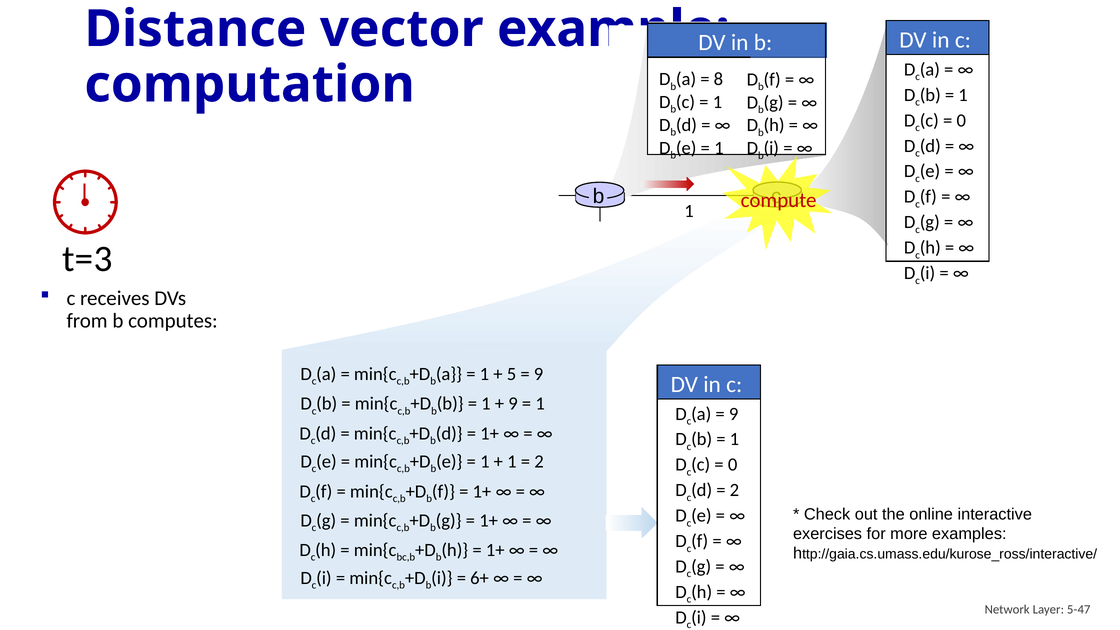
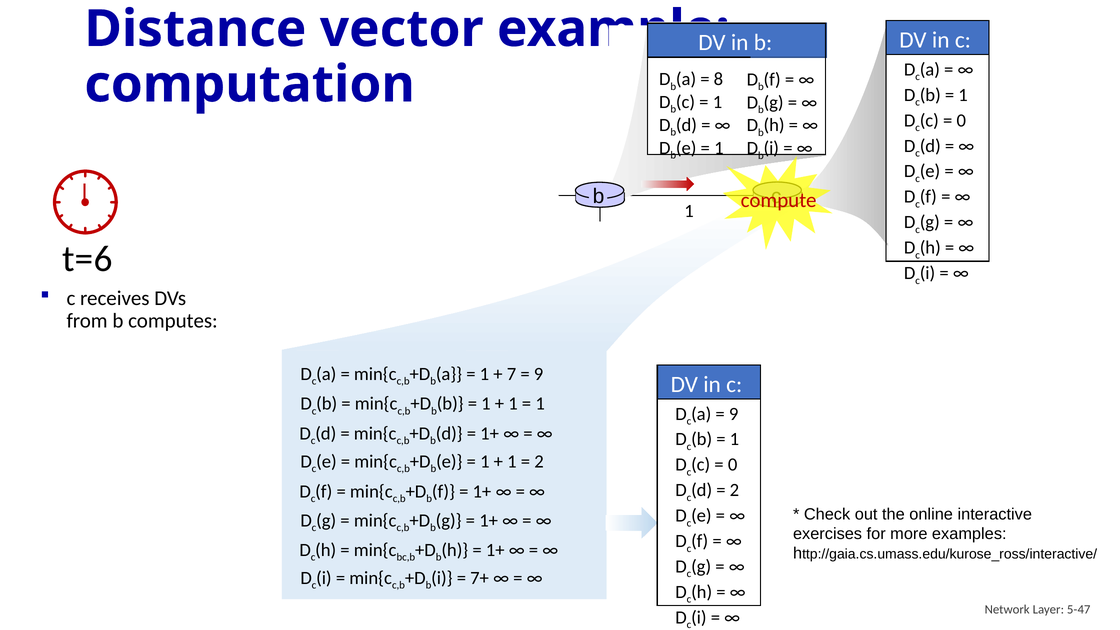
t=3: t=3 -> t=6 (87, 259)
5: 5 -> 7 (512, 374)
9: 9 -> 1 (513, 404)
6+: 6+ -> 7+ (480, 578)
